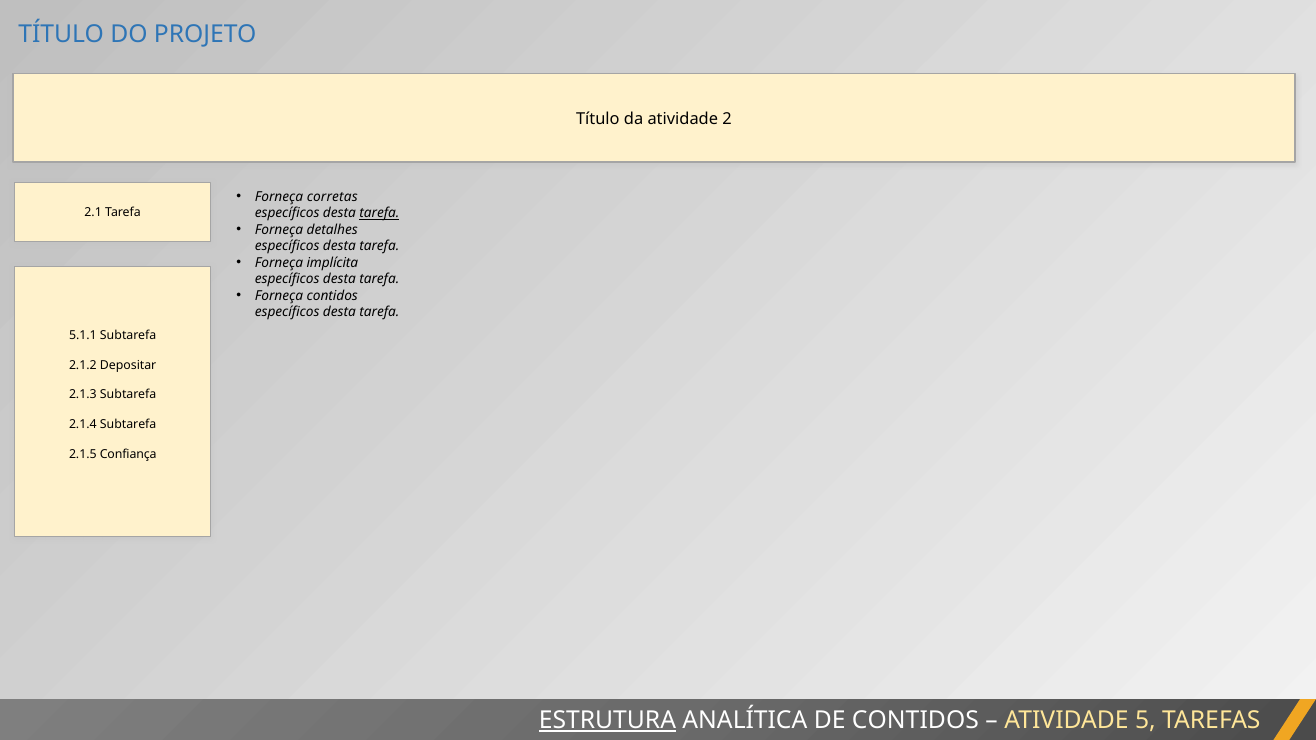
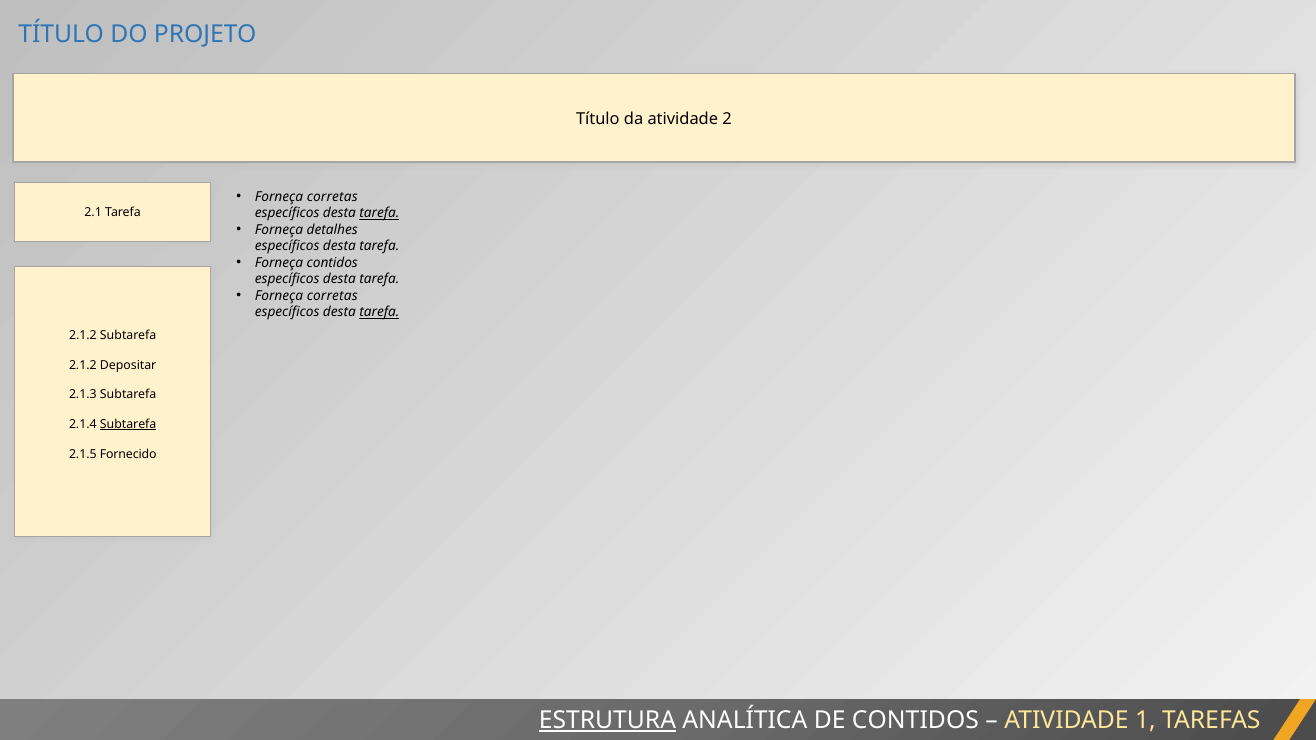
Forneça implícita: implícita -> contidos (332, 263)
contidos: contidos -> corretas (332, 296)
tarefa underline: none -> present (379, 312)
5.1.1: 5.1.1 -> 2.1.2 (83, 336)
Subtarefa underline: none -> present (128, 425)
Confiança: Confiança -> Fornecido (128, 454)
5: 5 -> 1 (1145, 720)
